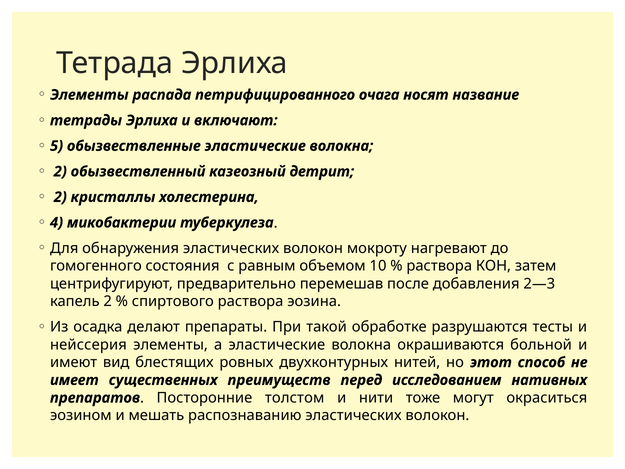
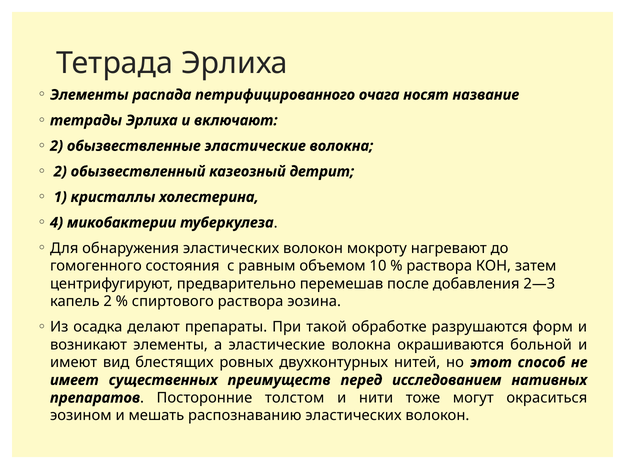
5: 5 -> 2 (57, 146)
2: 2 -> 1 (60, 197)
тесты: тесты -> форм (553, 327)
нейссерия: нейссерия -> возникают (89, 344)
